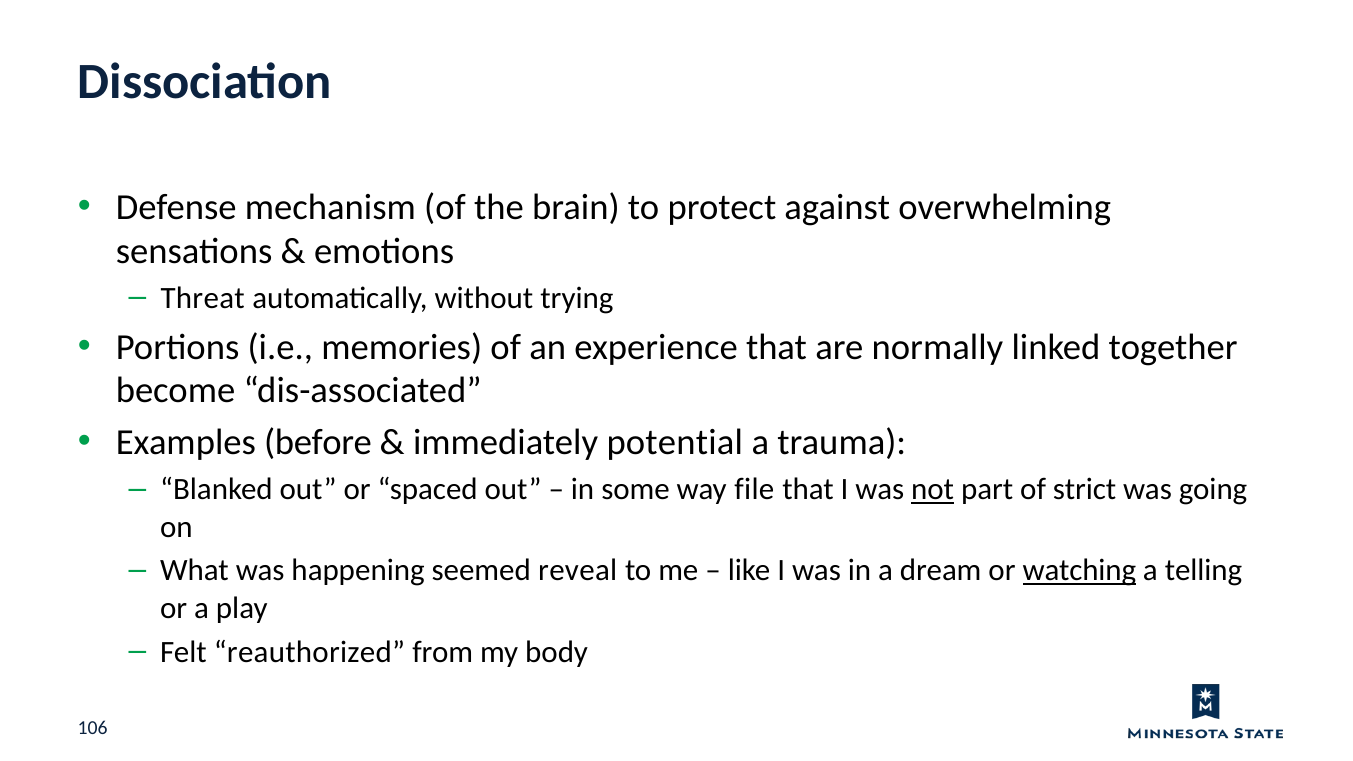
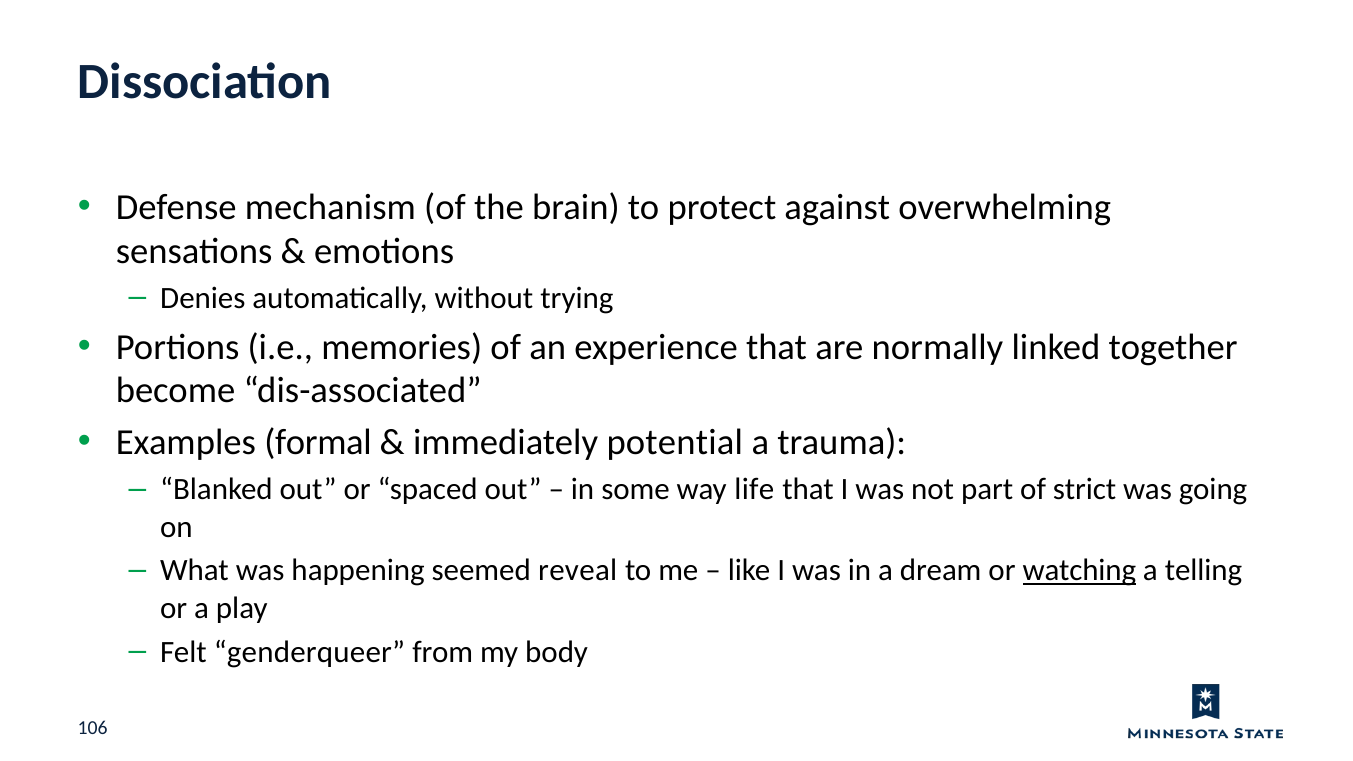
Threat: Threat -> Denies (203, 298)
before: before -> formal (318, 443)
file: file -> life (754, 490)
not underline: present -> none (933, 490)
reauthorized: reauthorized -> genderqueer (309, 652)
